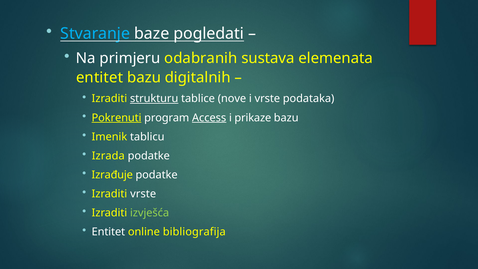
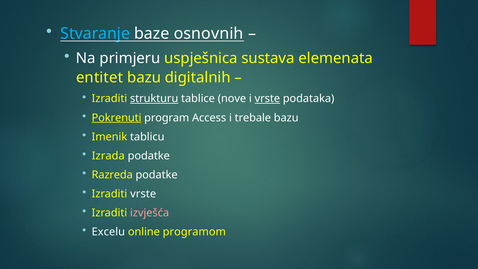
pogledati: pogledati -> osnovnih (209, 34)
odabranih: odabranih -> uspješnica (201, 58)
vrste underline: none -> present (267, 99)
Access underline: present -> none (209, 118)
prikaze: prikaze -> trebale (253, 118)
Izrađuje: Izrađuje -> Razreda (112, 175)
izvješća colour: light green -> pink (150, 213)
Entitet: Entitet -> Excelu (108, 232)
bibliografija: bibliografija -> programom (194, 232)
